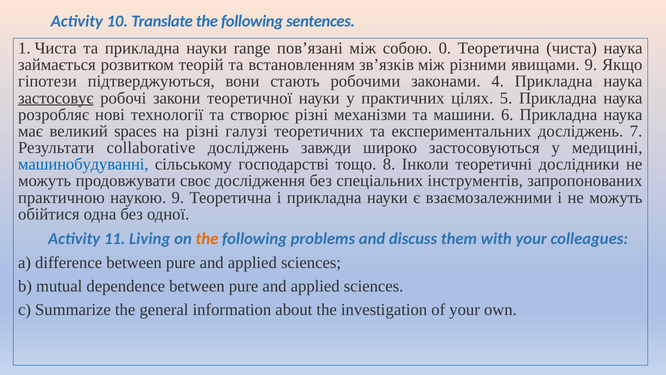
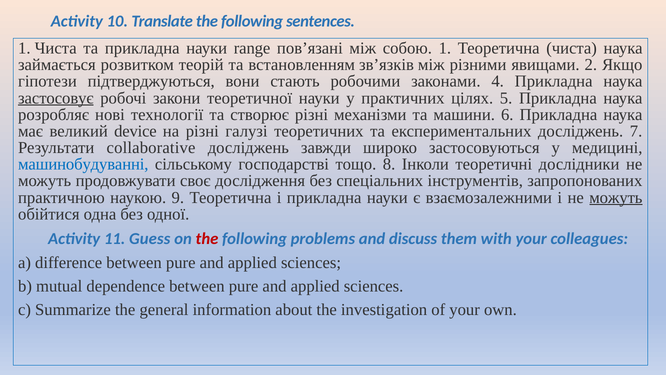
собою 0: 0 -> 1 (445, 48)
явищами 9: 9 -> 2 (591, 65)
spaces: spaces -> device (135, 131)
можуть underline: none -> present (616, 197)
Living: Living -> Guess (150, 239)
the colour: orange -> red (207, 239)
